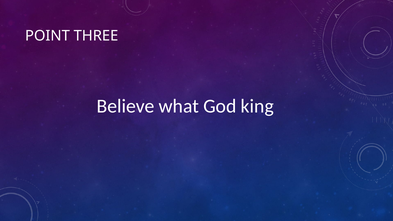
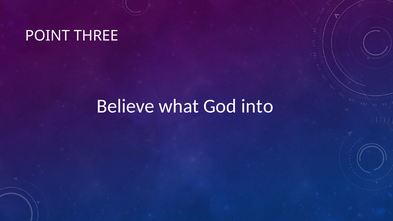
king: king -> into (257, 106)
